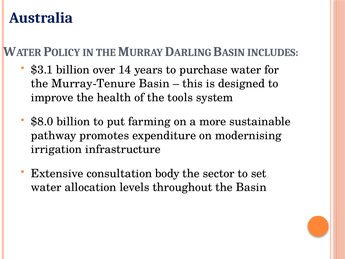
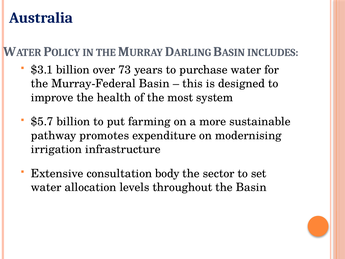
14: 14 -> 73 (125, 70)
Murray-Tenure: Murray-Tenure -> Murray-Federal (94, 84)
tools: tools -> most (180, 97)
$8.0: $8.0 -> $5.7 (42, 122)
